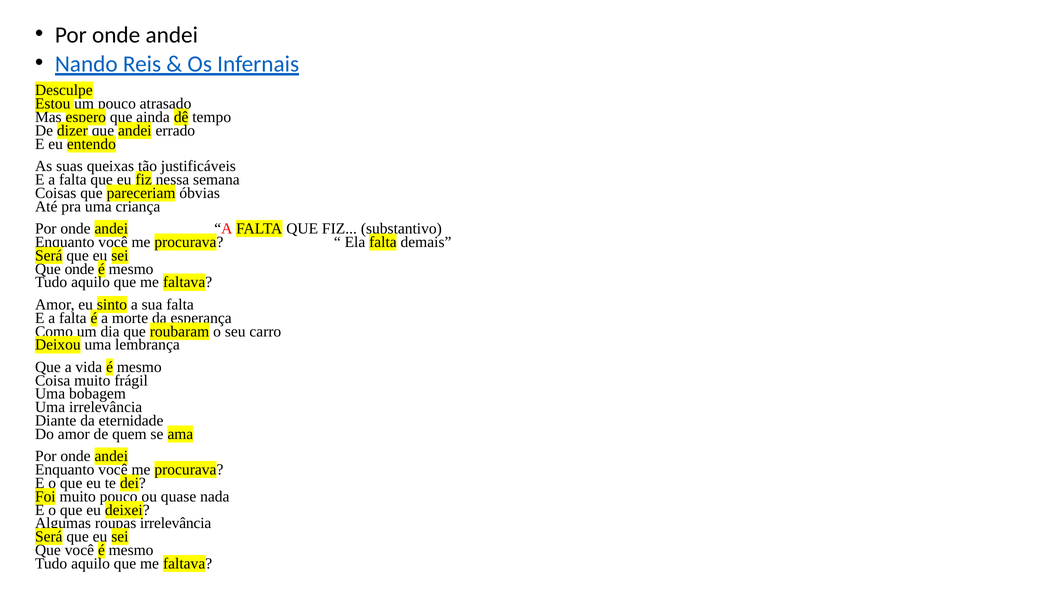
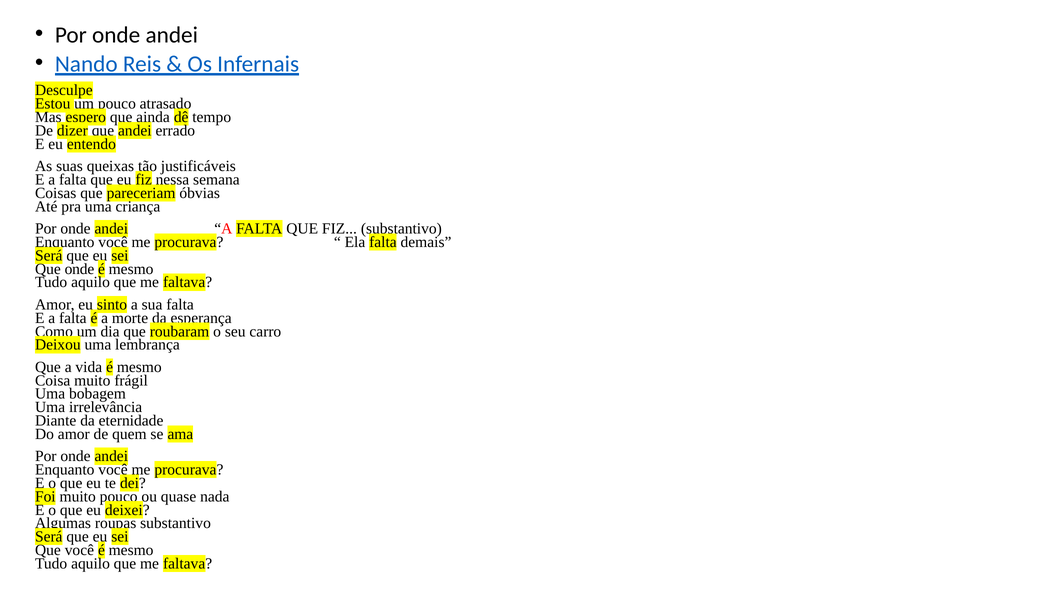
irrelevância: irrelevância -> substantivo (176, 523)
